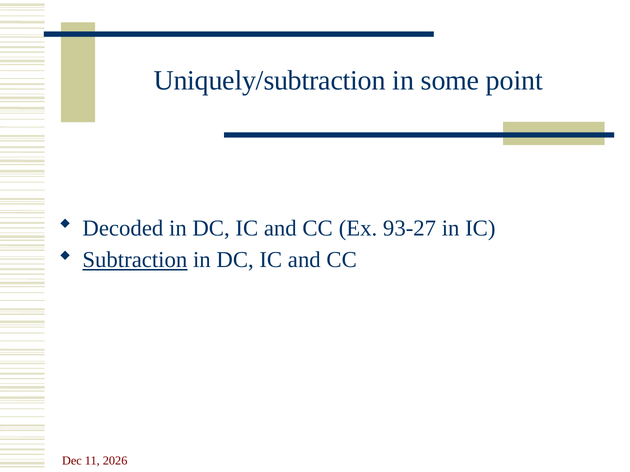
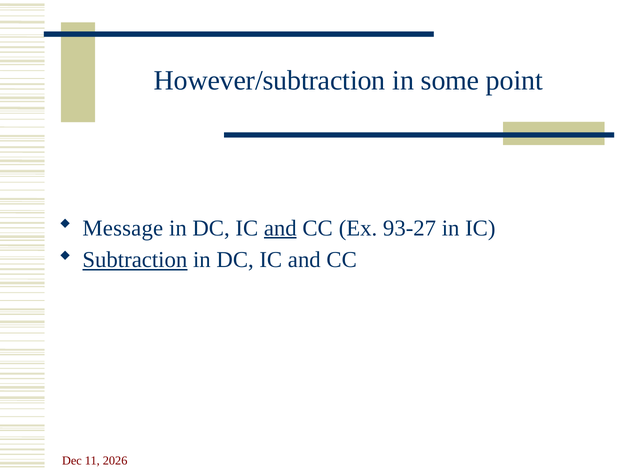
Uniquely/subtraction: Uniquely/subtraction -> However/subtraction (270, 81)
Decoded: Decoded -> Message (123, 228)
and underline: none -> present (280, 228)
